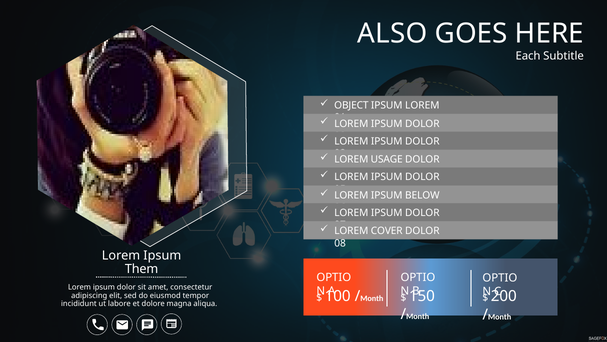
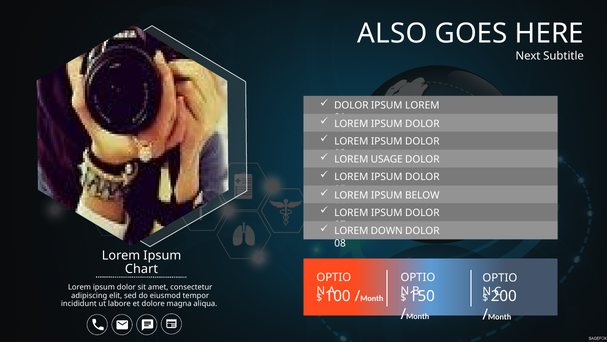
Each: Each -> Next (528, 56)
OBJECT: OBJECT -> DOLOR (351, 105)
COVER: COVER -> DOWN (387, 231)
Them: Them -> Chart (141, 269)
